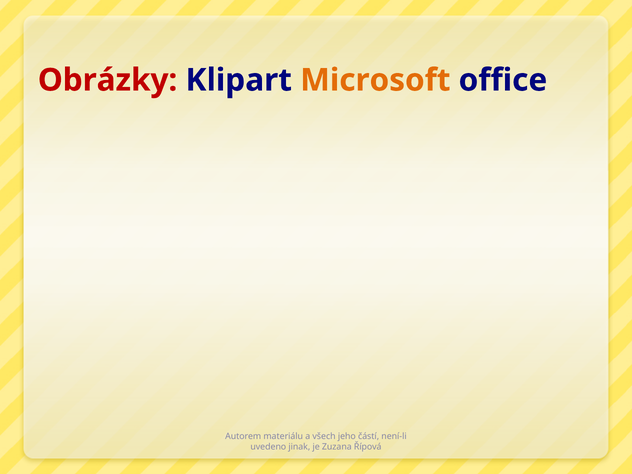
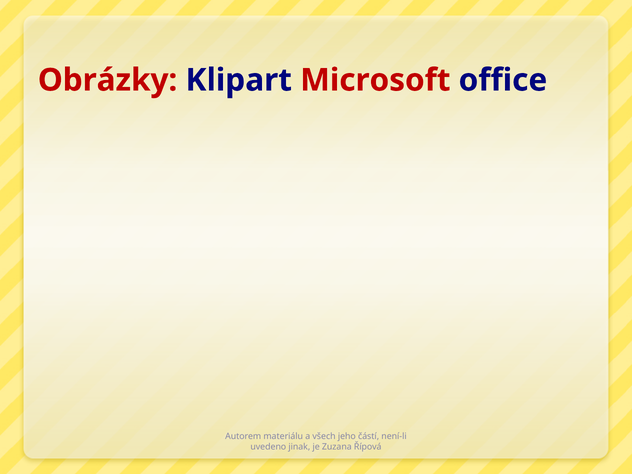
Microsoft colour: orange -> red (375, 80)
